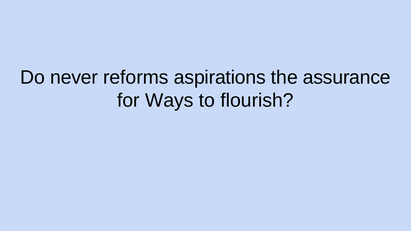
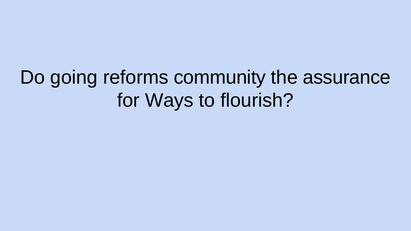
never: never -> going (74, 77)
aspirations: aspirations -> community (220, 77)
